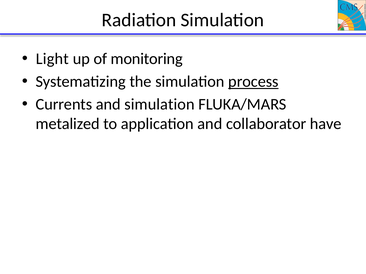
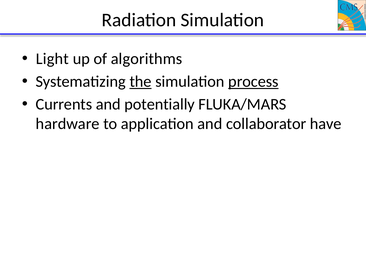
monitoring: monitoring -> algorithms (147, 59)
the underline: none -> present (141, 82)
and simulation: simulation -> potentially (160, 104)
metalized: metalized -> hardware (68, 124)
